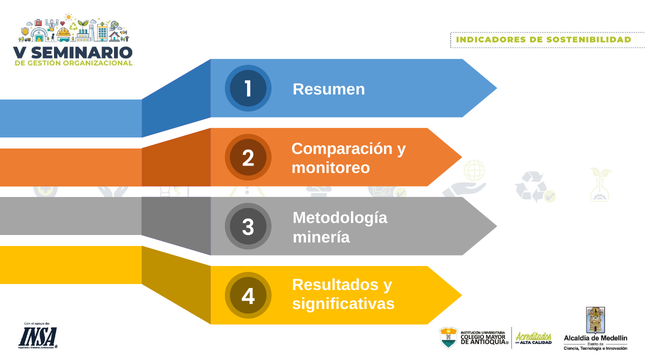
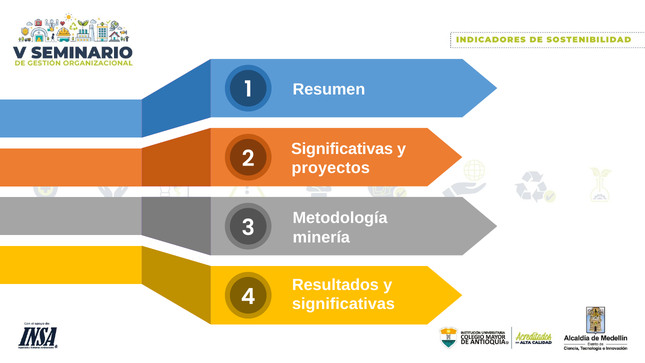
Comparación: Comparación -> Significativas (342, 149)
monitoreo: monitoreo -> proyectos (331, 168)
